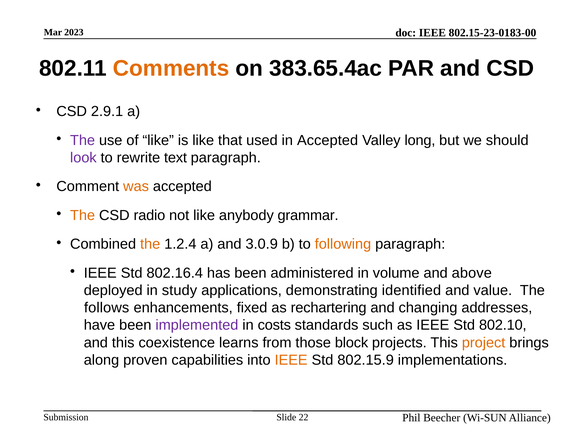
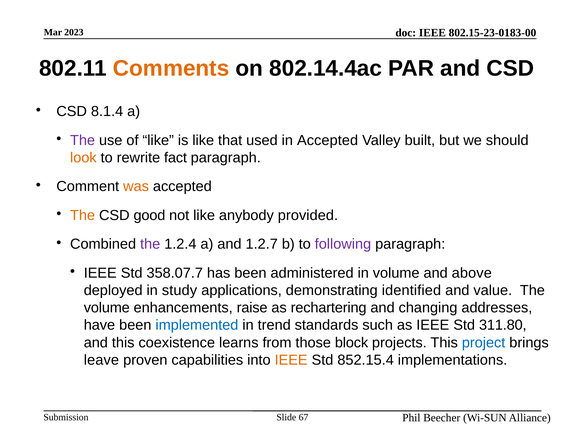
383.65.4ac: 383.65.4ac -> 802.14.4ac (326, 68)
2.9.1: 2.9.1 -> 8.1.4 (107, 111)
long: long -> built (420, 140)
look colour: purple -> orange (83, 158)
text: text -> fact (176, 158)
radio: radio -> good (149, 215)
grammar: grammar -> provided (308, 215)
the colour: orange -> purple (150, 244)
3.0.9: 3.0.9 -> 1.2.7 (262, 244)
following colour: orange -> purple (343, 244)
802.16.4: 802.16.4 -> 358.07.7 (175, 273)
follows: follows -> volume (107, 308)
fixed: fixed -> raise (252, 308)
implemented colour: purple -> blue (197, 325)
costs: costs -> trend (274, 325)
802.10: 802.10 -> 311.80 (503, 325)
project colour: orange -> blue (484, 343)
along: along -> leave (101, 360)
802.15.9: 802.15.9 -> 852.15.4 (366, 360)
22: 22 -> 67 (304, 417)
